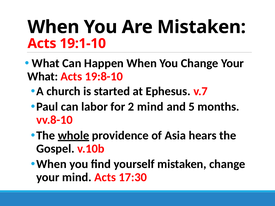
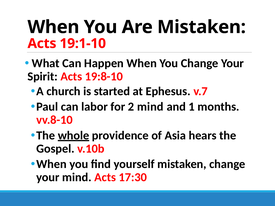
What: What -> Spirit (43, 77)
5: 5 -> 1 (192, 107)
